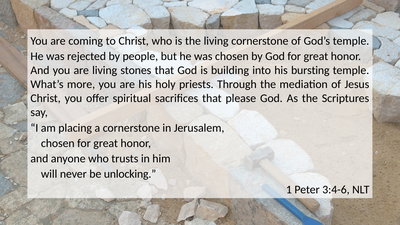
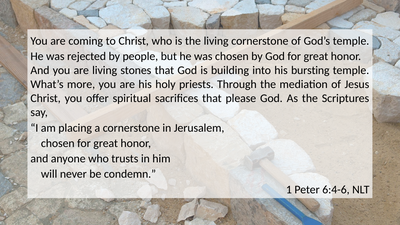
unlocking: unlocking -> condemn (130, 174)
3:4-6: 3:4-6 -> 6:4-6 (336, 190)
